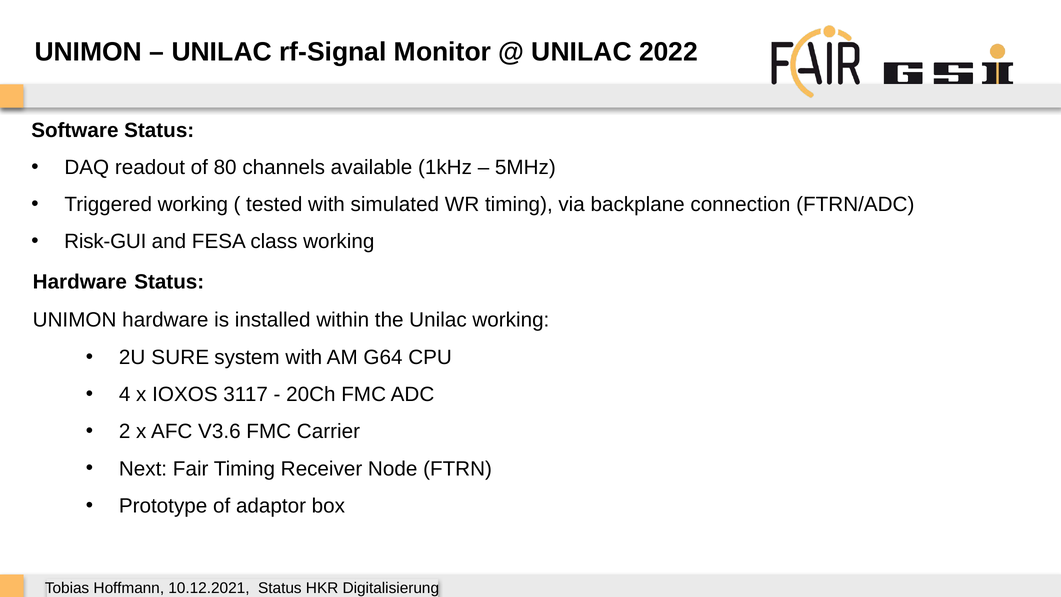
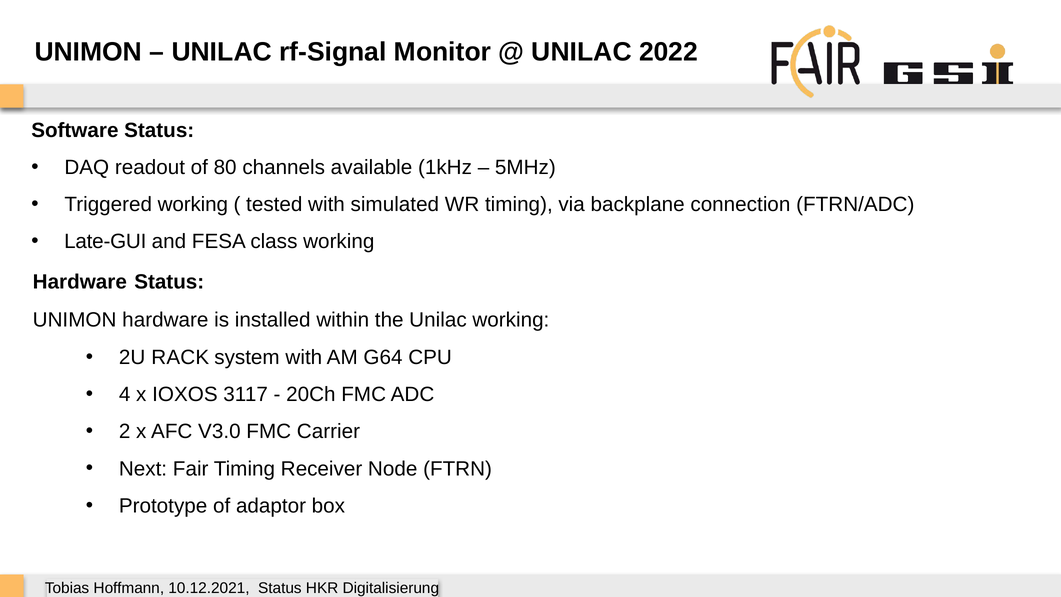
Risk-GUI: Risk-GUI -> Late-GUI (105, 242)
SURE: SURE -> RACK (180, 357)
V3.6: V3.6 -> V3.0 (219, 432)
